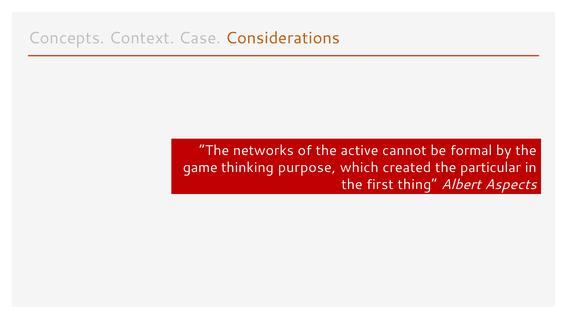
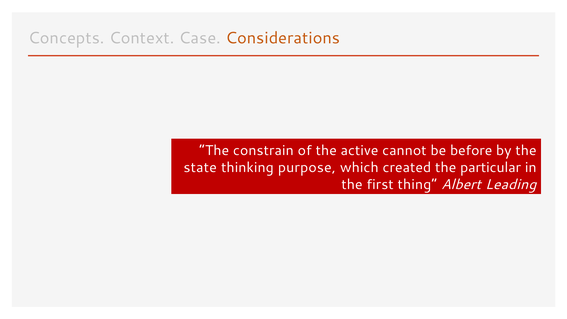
networks: networks -> constrain (263, 150)
formal: formal -> before (471, 150)
game: game -> state (200, 167)
Aspects: Aspects -> Leading (511, 184)
